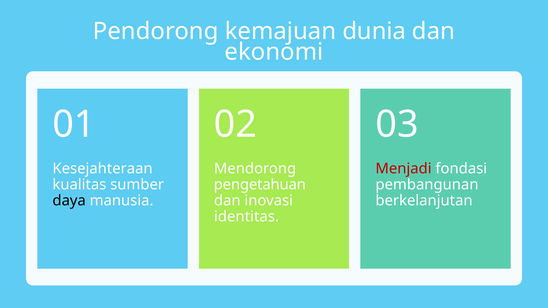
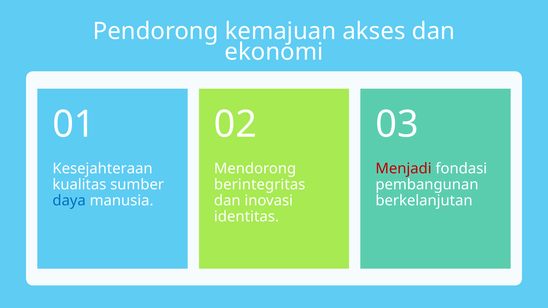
dunia: dunia -> akses (374, 31)
pengetahuan: pengetahuan -> berintegritas (260, 185)
daya colour: black -> blue (69, 201)
